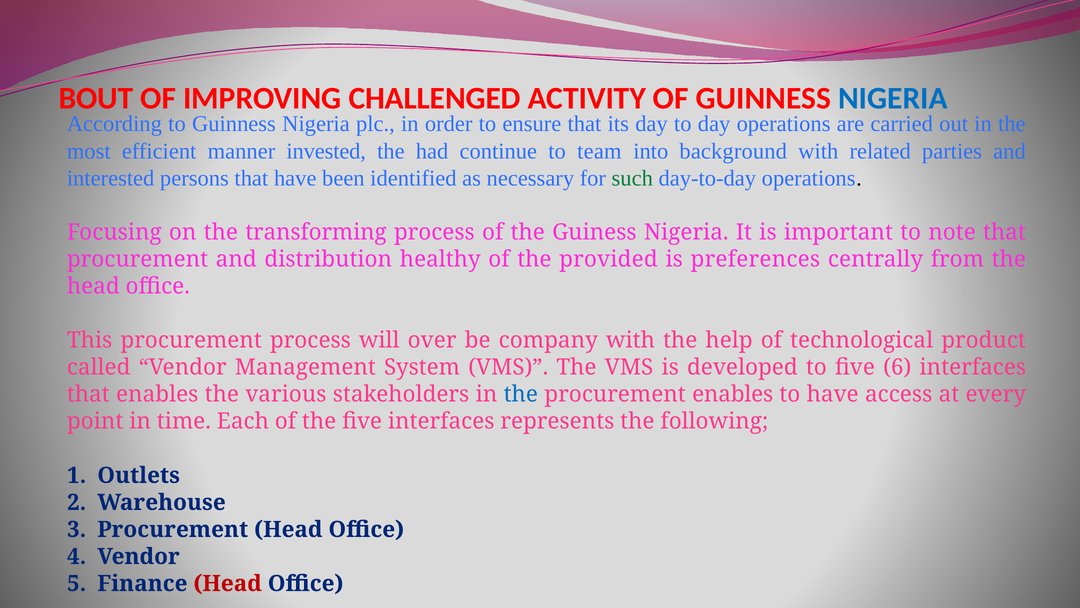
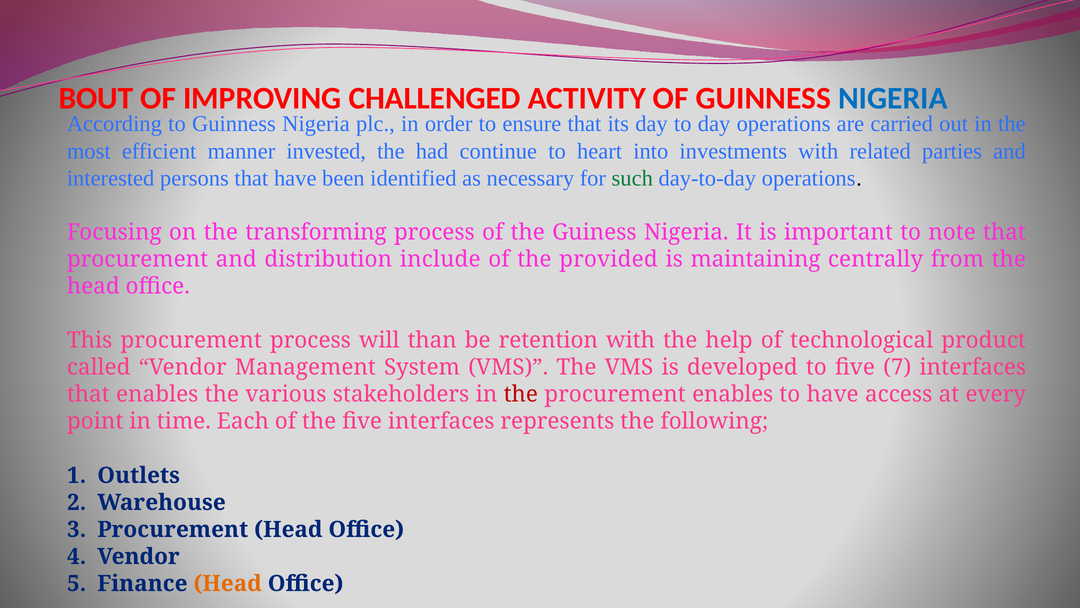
team: team -> heart (600, 151)
background: background -> investments (733, 151)
healthy: healthy -> include (440, 259)
preferences: preferences -> maintaining (756, 259)
over: over -> than (432, 340)
company: company -> retention (548, 340)
6: 6 -> 7 (897, 367)
the colour: blue -> red (521, 394)
Head colour: red -> orange (228, 583)
